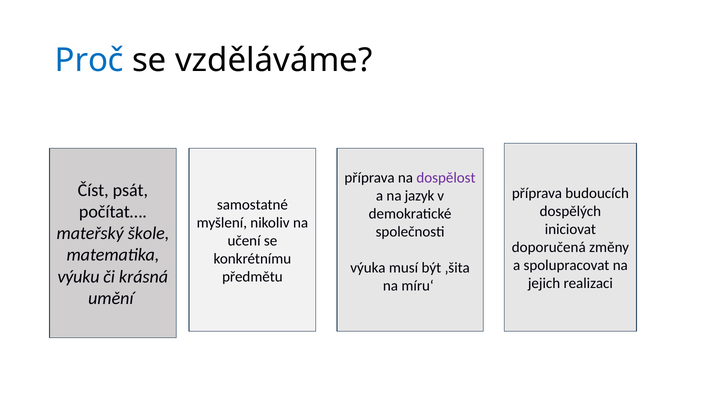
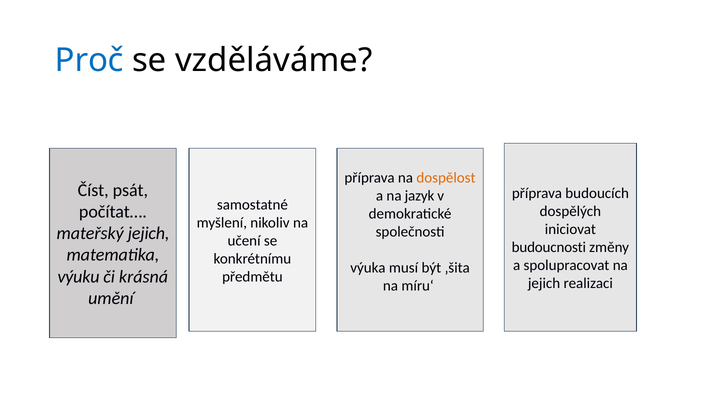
dospělost colour: purple -> orange (446, 178)
mateřský škole: škole -> jejich (149, 233)
doporučená: doporučená -> budoucnosti (549, 247)
